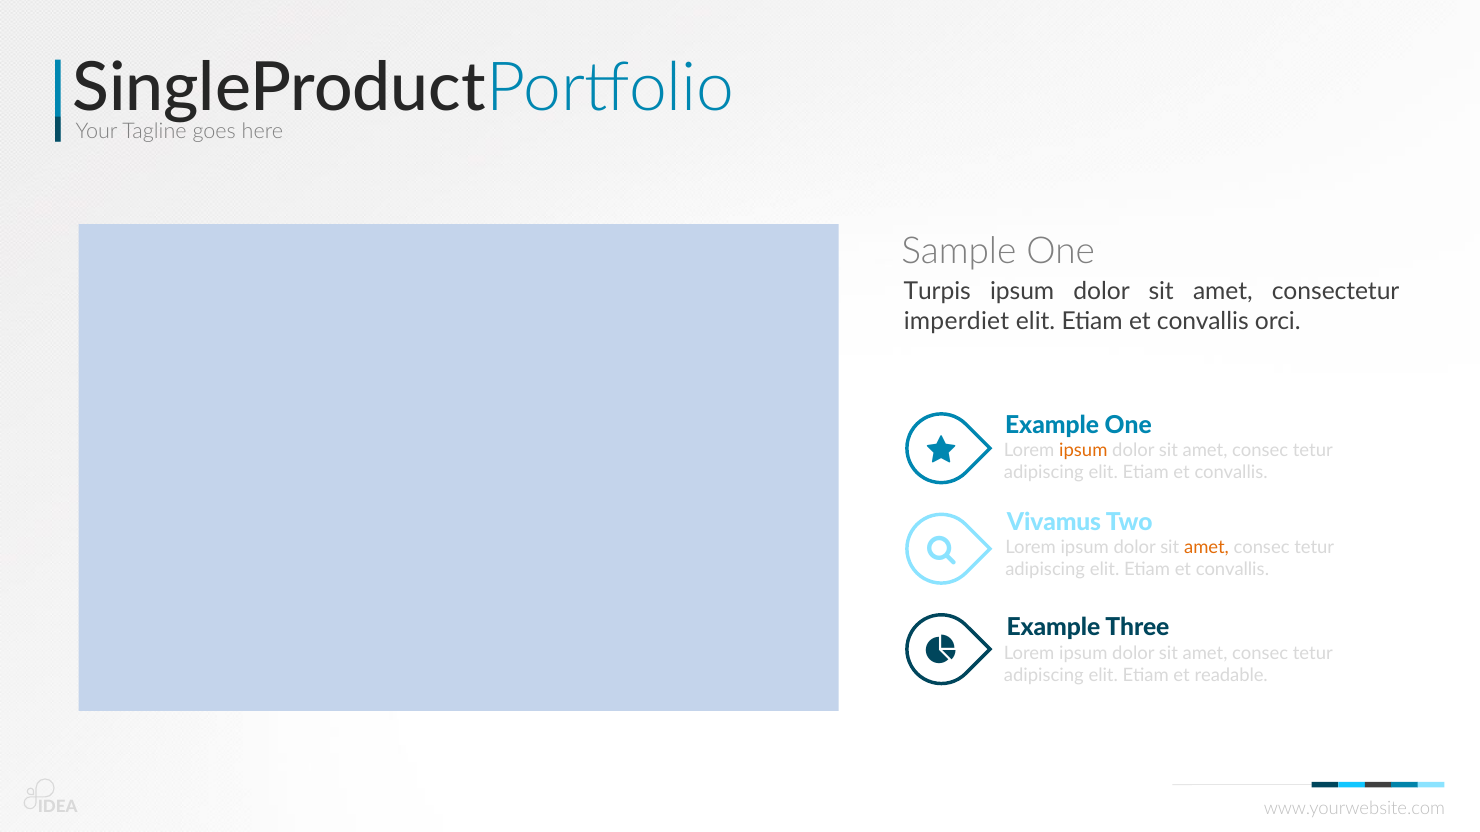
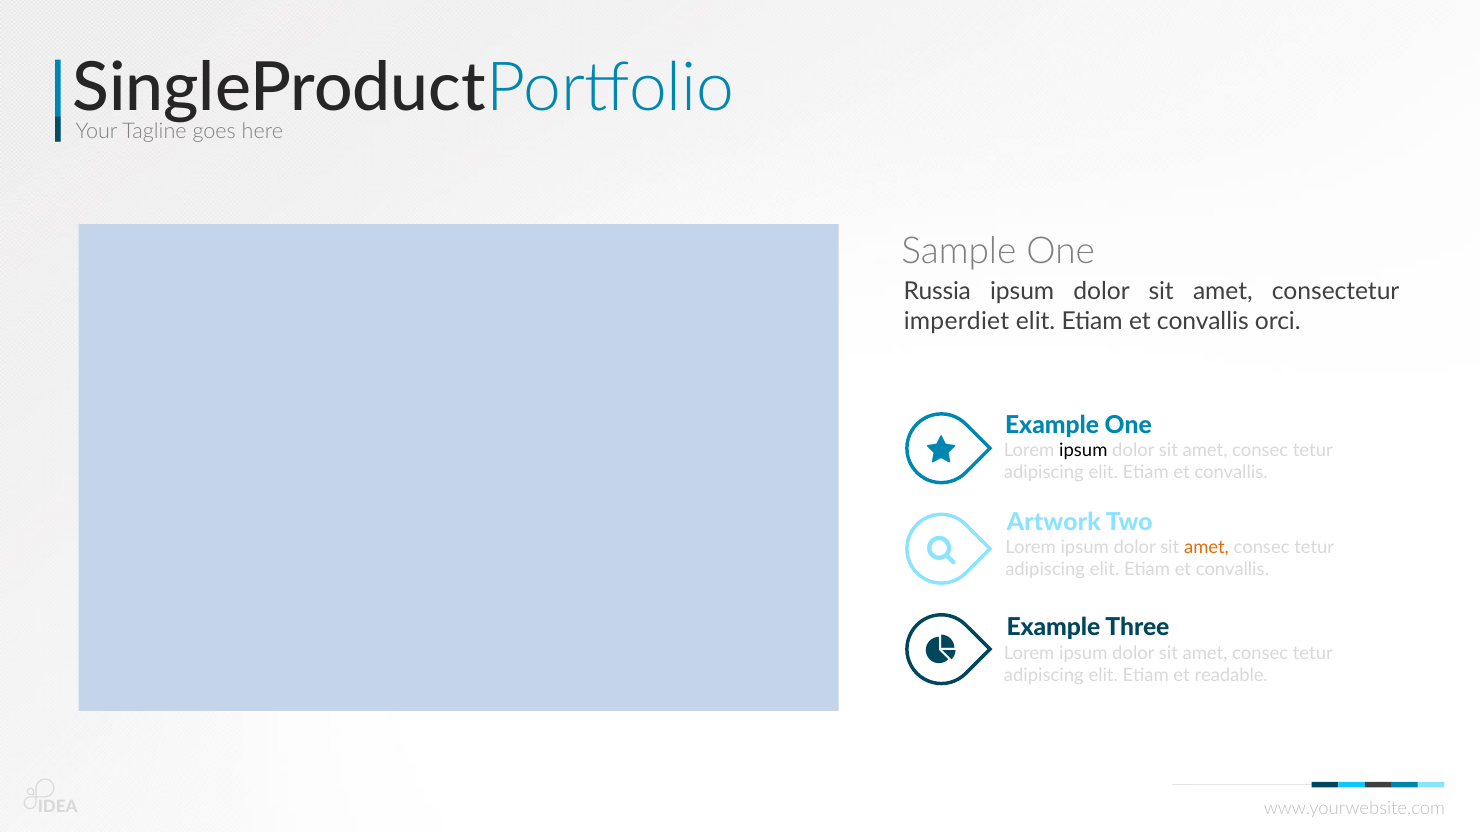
Turpis: Turpis -> Russia (937, 292)
ipsum colour: orange -> black (1083, 450)
Vivamus: Vivamus -> Artwork (1054, 522)
